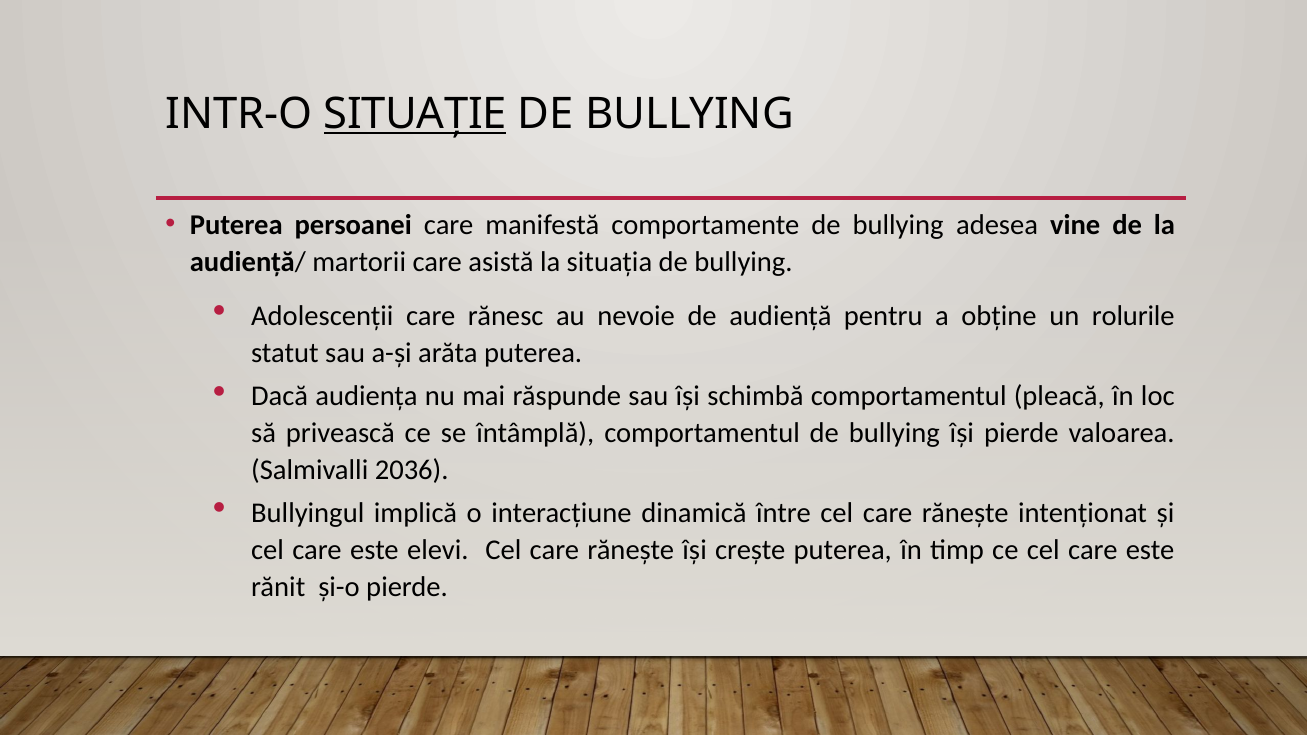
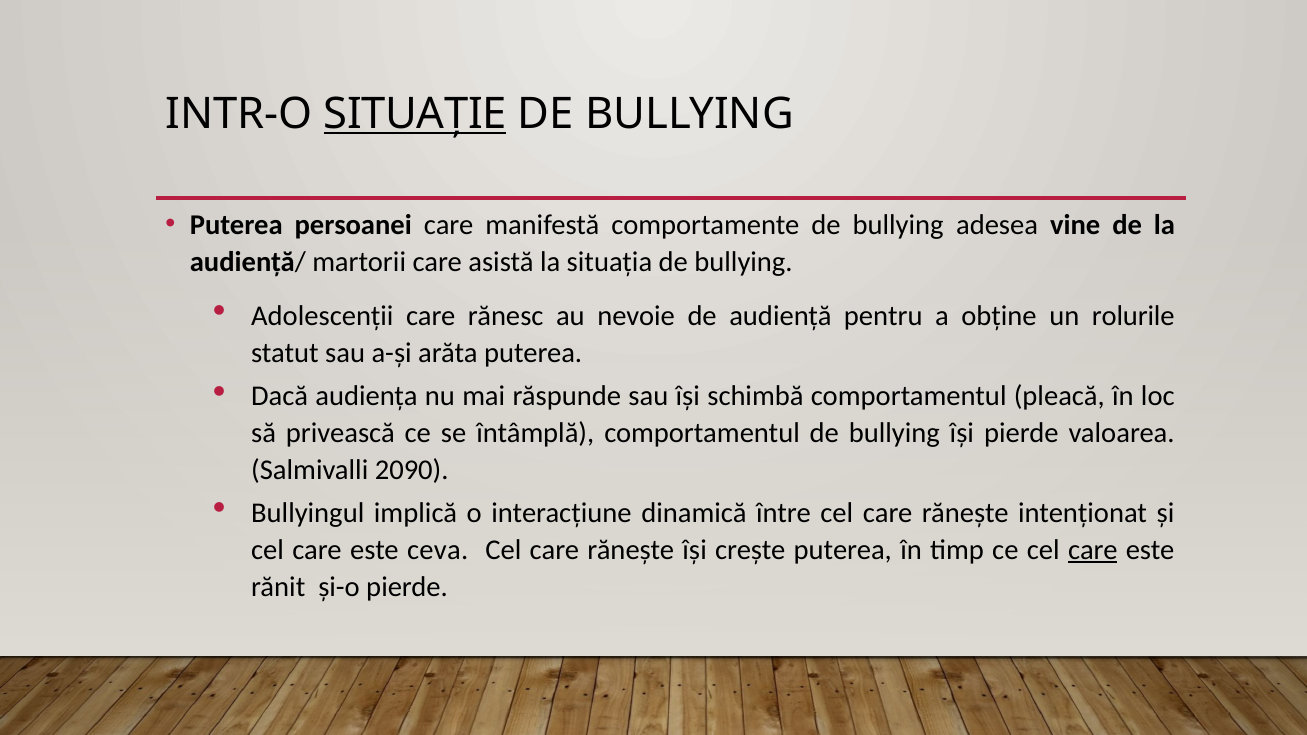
2036: 2036 -> 2090 (412, 470)
elevi: elevi -> ceva (438, 550)
care underline: none -> present (1093, 550)
